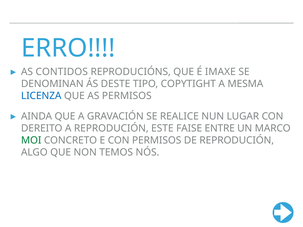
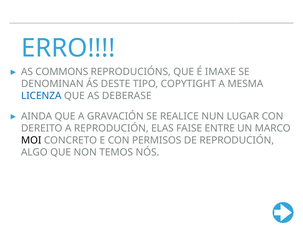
CONTIDOS: CONTIDOS -> COMMONS (62, 72)
AS PERMISOS: PERMISOS -> DEBERASE (127, 96)
ESTE: ESTE -> ELAS (162, 128)
MOI colour: green -> black (31, 140)
